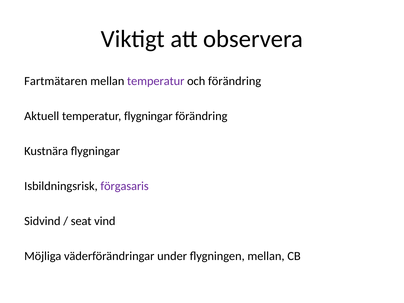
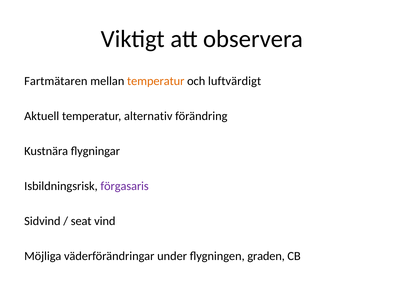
temperatur colour: purple -> orange (156, 81)
och förändring: förändring -> luftvärdigt (235, 81)
temperatur flygningar: flygningar -> alternativ (148, 116)
flygningen mellan: mellan -> graden (266, 256)
